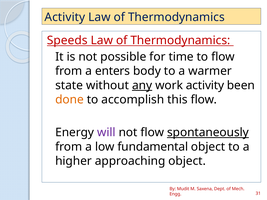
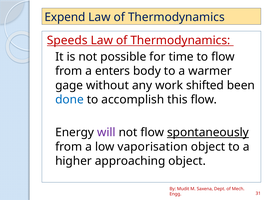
Activity: Activity -> Expend (65, 17)
state: state -> gage (69, 85)
any underline: present -> none (142, 85)
work activity: activity -> shifted (205, 85)
done colour: orange -> blue (69, 100)
fundamental: fundamental -> vaporisation (153, 147)
